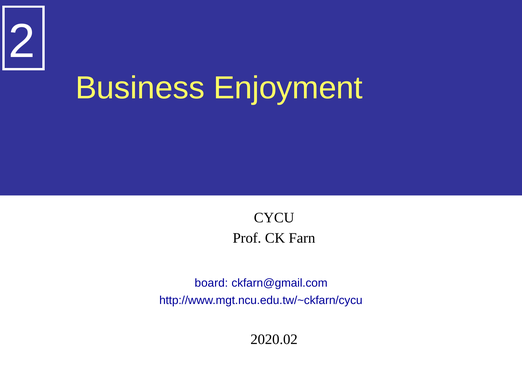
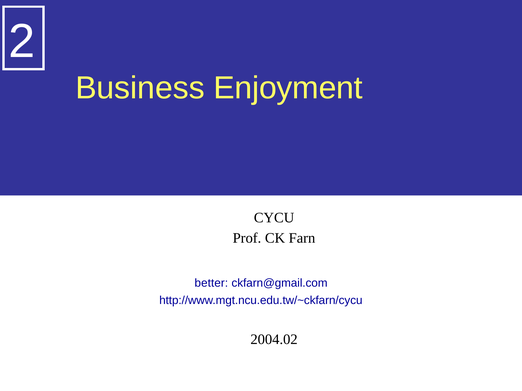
board: board -> better (211, 283)
2020.02: 2020.02 -> 2004.02 (274, 340)
